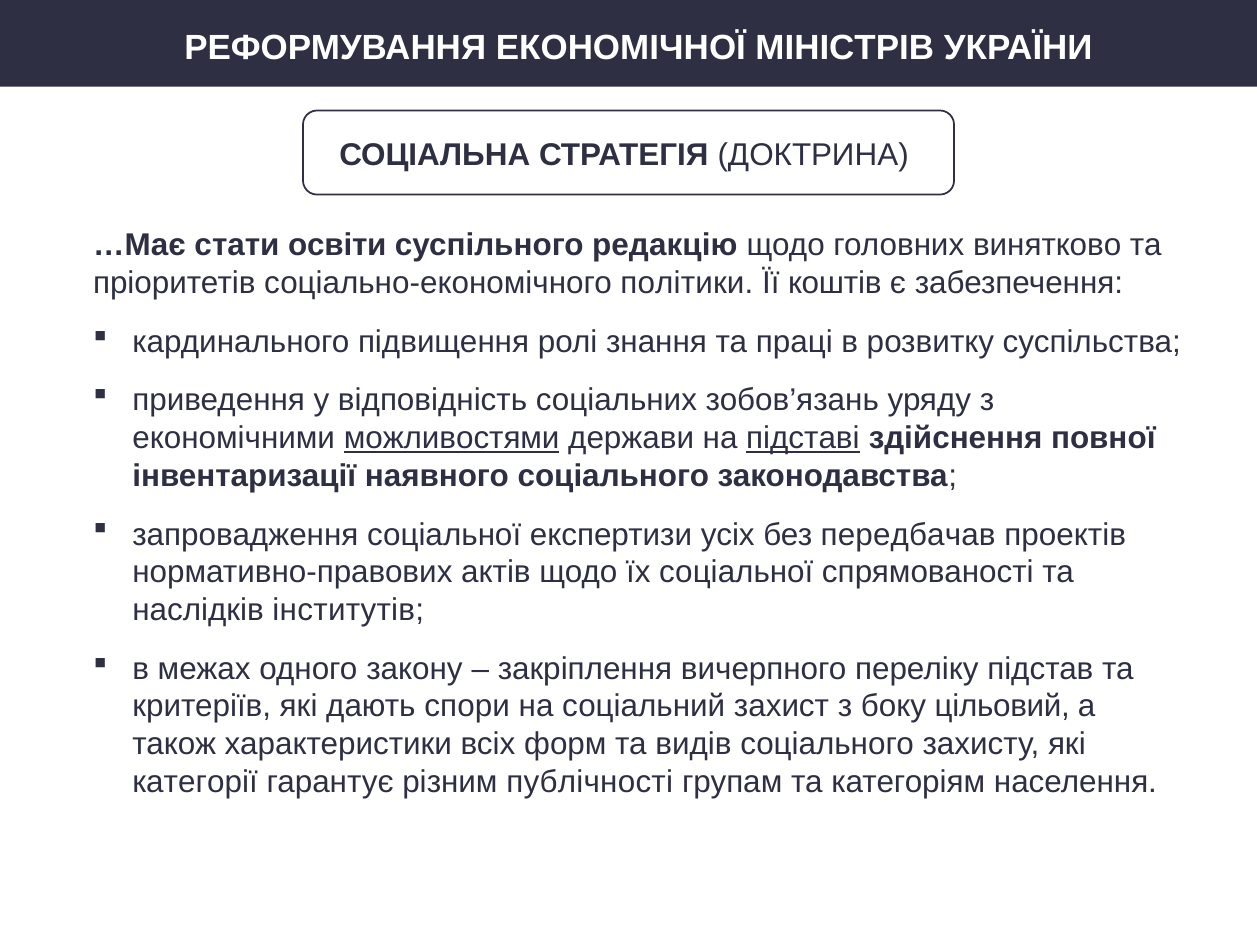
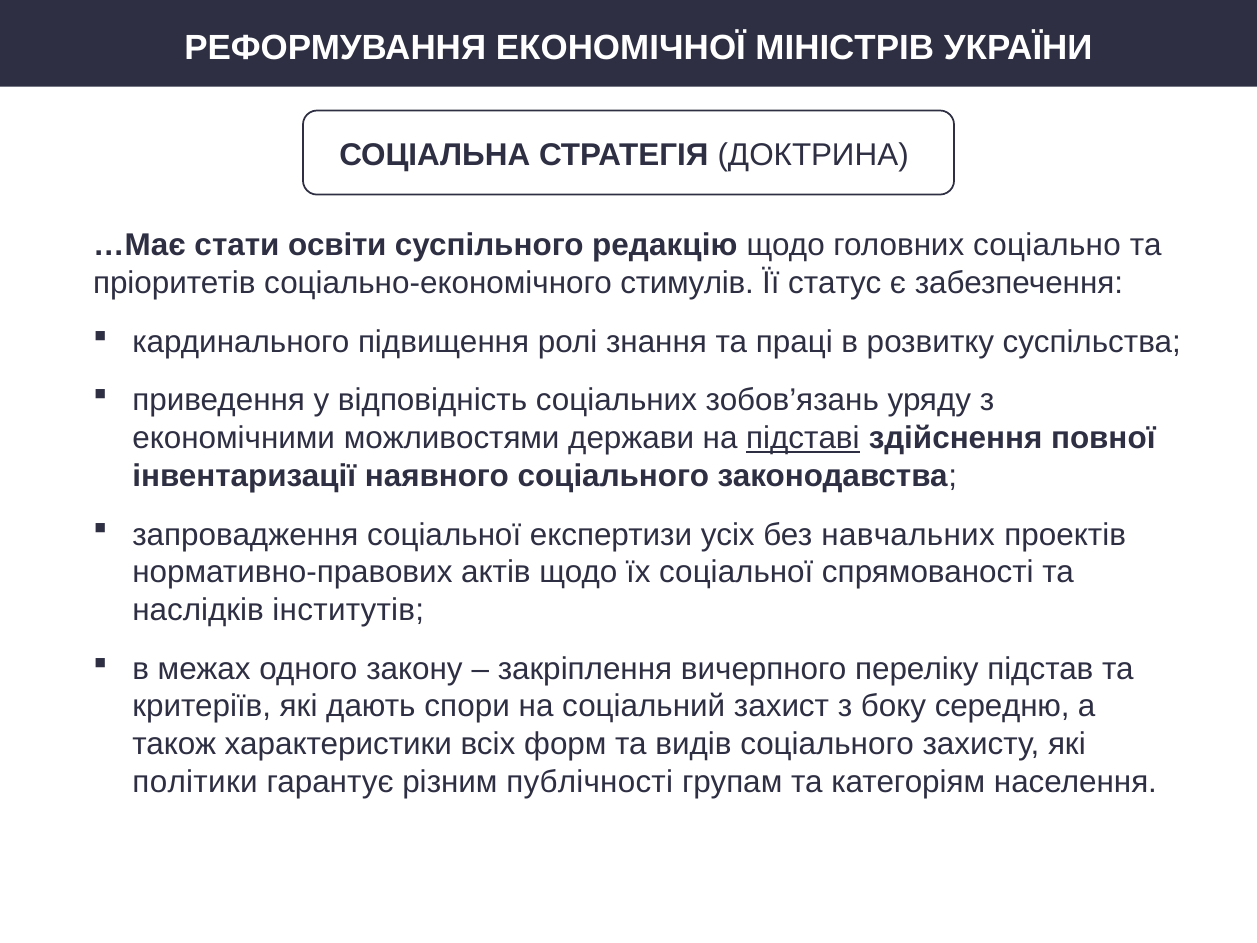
винятково: винятково -> соціально (1047, 245)
політики: політики -> стимулів (687, 283)
коштів: коштів -> статус (835, 283)
можливостями underline: present -> none (452, 438)
передбачав: передбачав -> навчальних (908, 535)
цільовий: цільовий -> середню (1002, 706)
категорії: категорії -> політики (195, 782)
